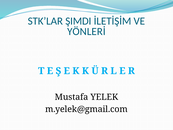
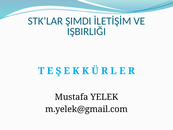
YÖNLERİ: YÖNLERİ -> IŞBIRLIĞI (86, 31)
